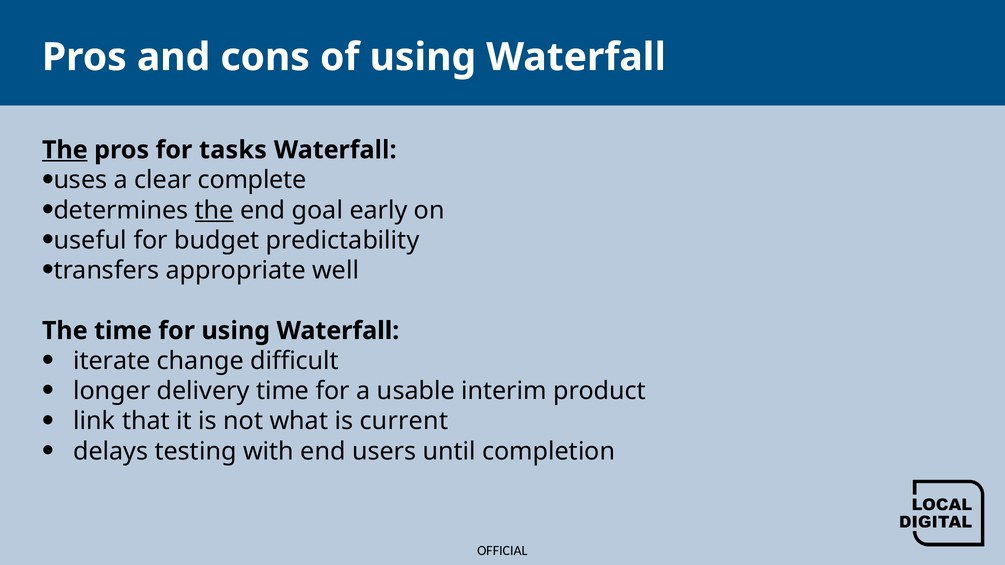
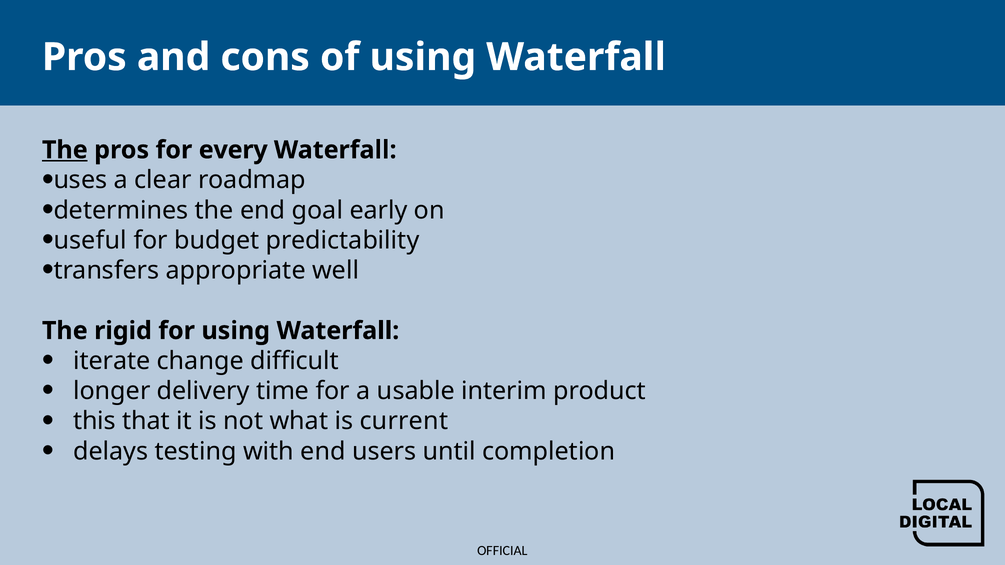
tasks: tasks -> every (233, 150)
complete: complete -> roadmap (252, 180)
the underline: present -> none (214, 210)
The time: time -> rigid (123, 331)
link: link -> this (95, 421)
